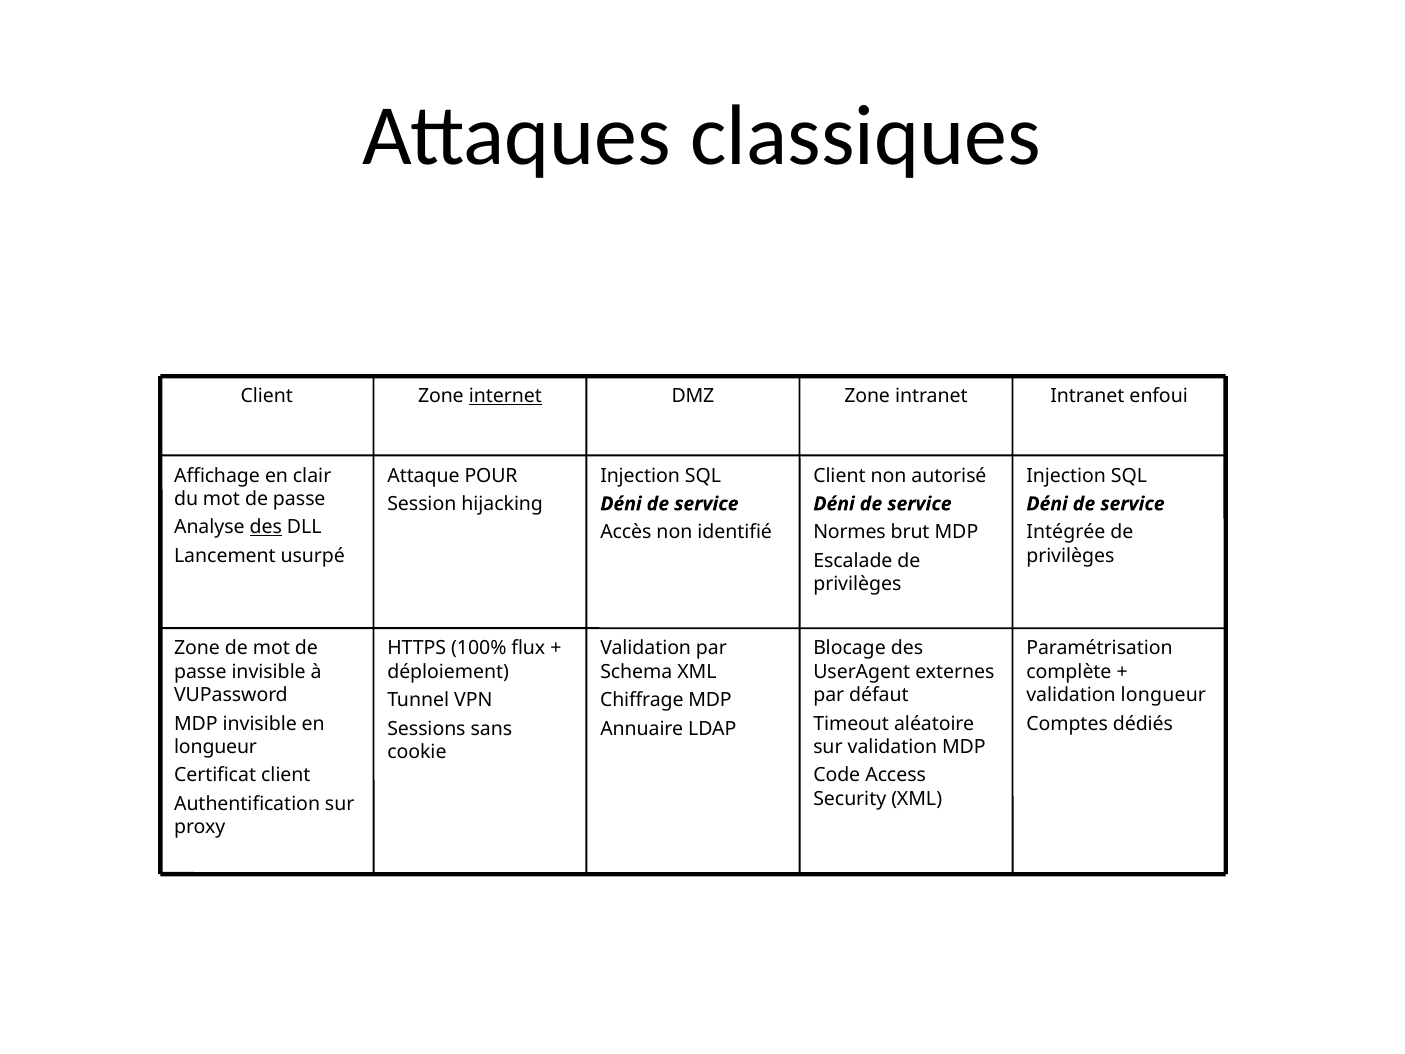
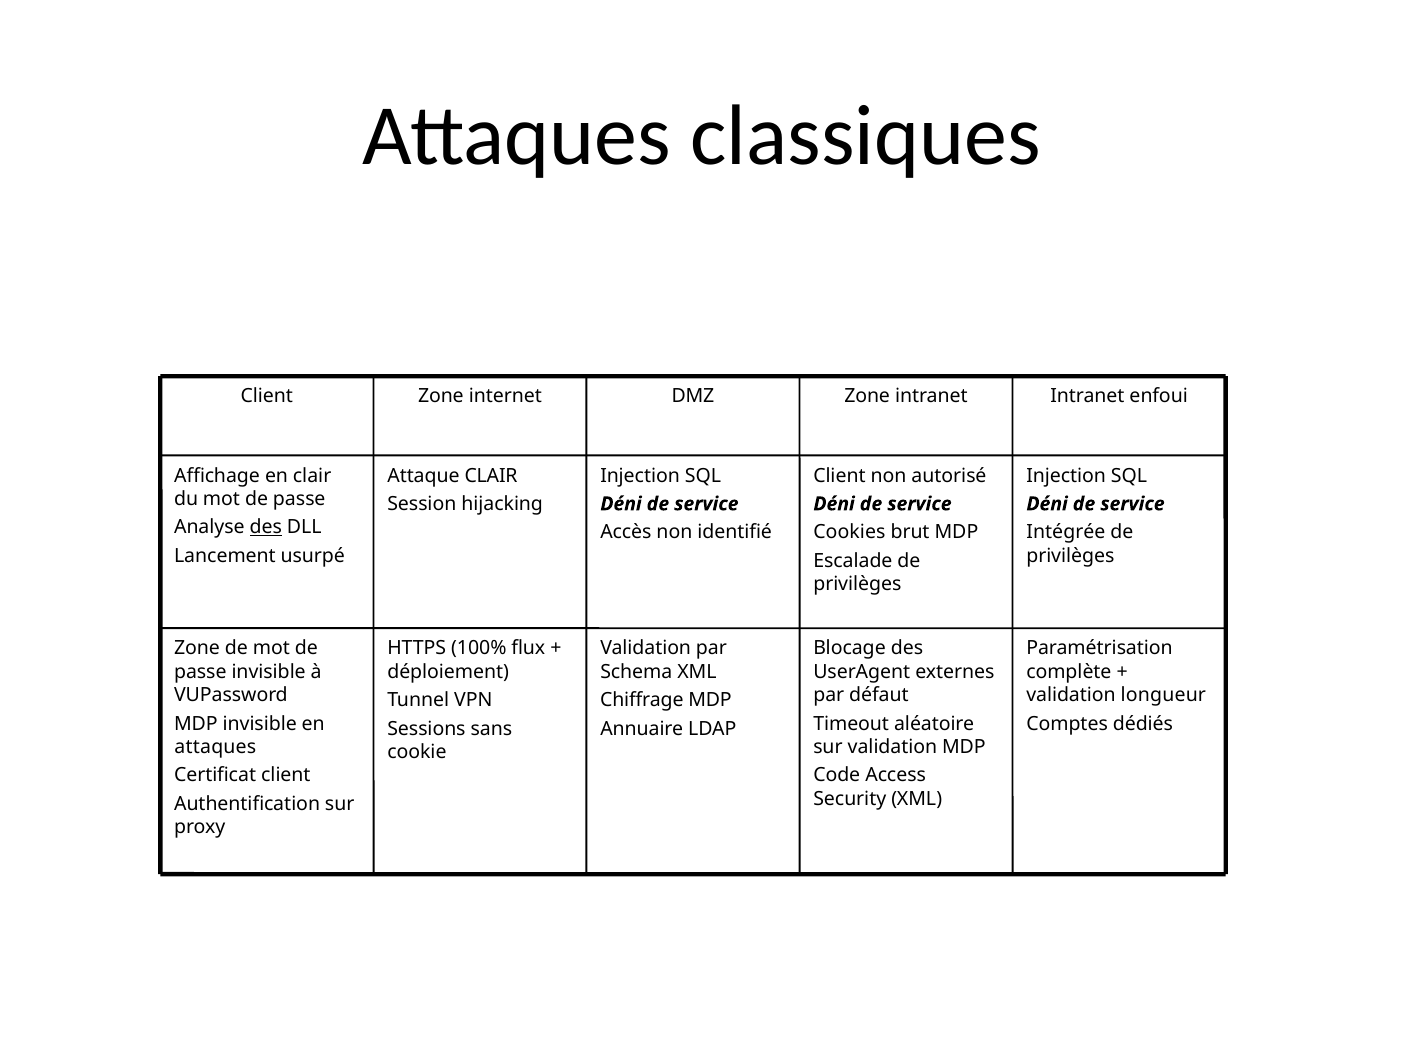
internet underline: present -> none (505, 396)
Attaque POUR: POUR -> CLAIR (491, 475)
Normes: Normes -> Cookies (849, 532)
longueur: longueur -> attaques (215, 747)
